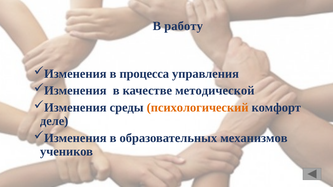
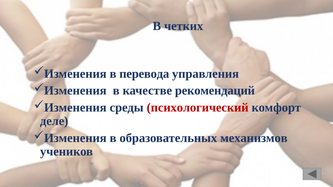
работу: работу -> четких (184, 26)
процесса: процесса -> перевода (144, 74)
методической: методической -> рекомендаций (215, 91)
психологический colour: orange -> red (198, 108)
